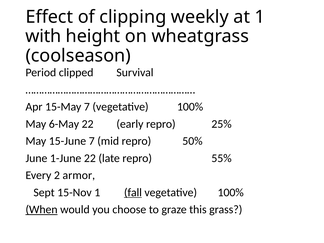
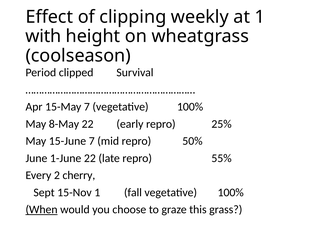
6-May: 6-May -> 8-May (64, 124)
armor: armor -> cherry (79, 175)
fall underline: present -> none (133, 192)
